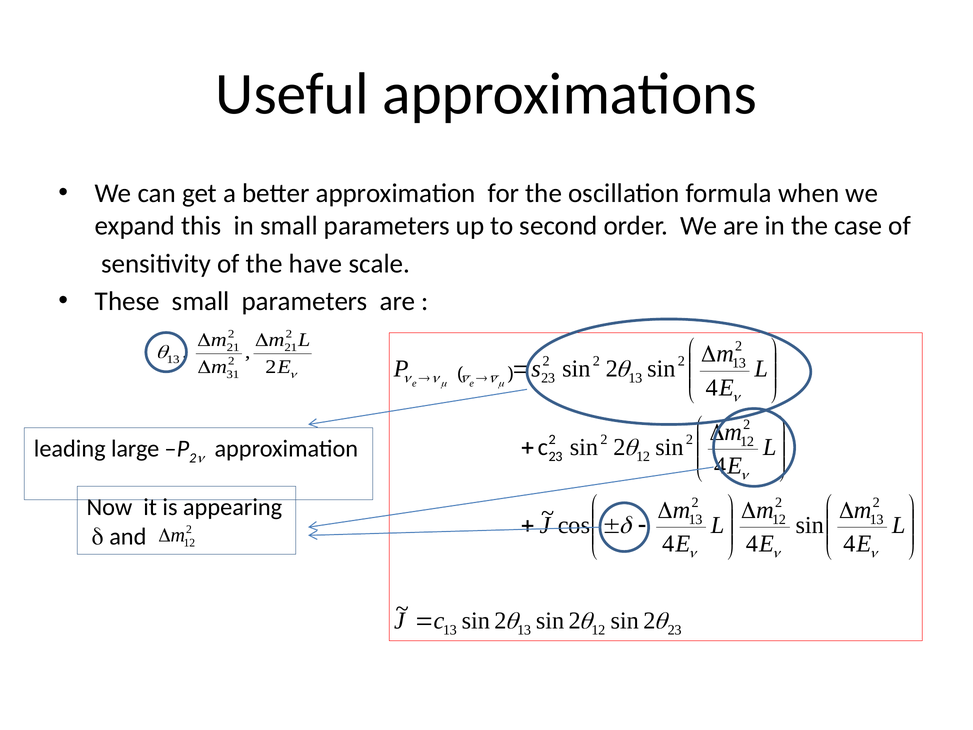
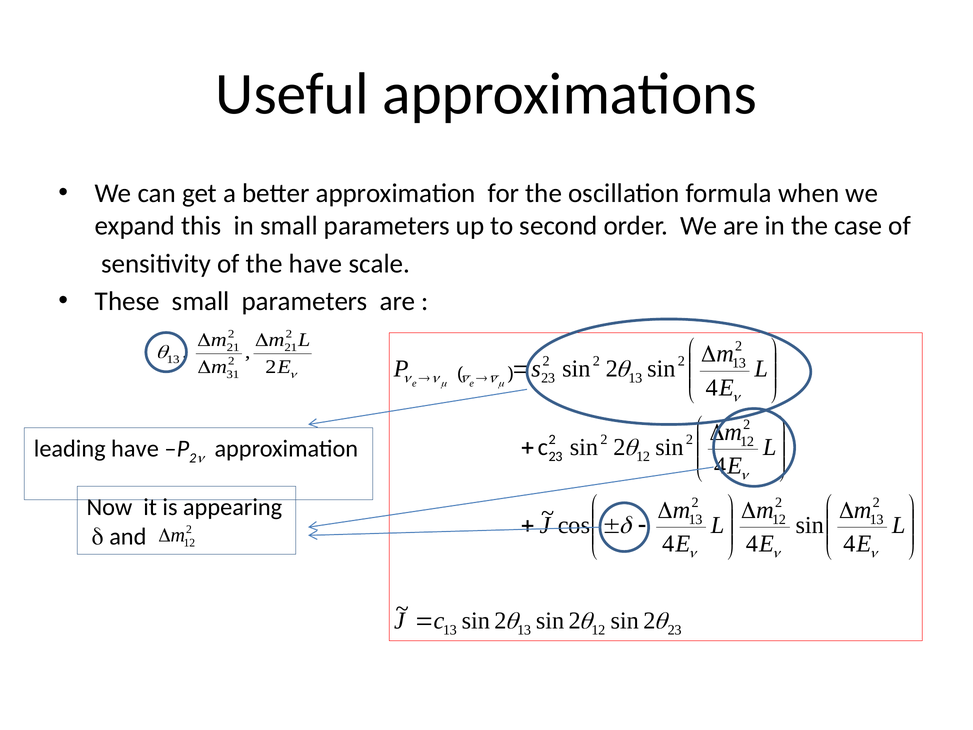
leading large: large -> have (135, 449)
